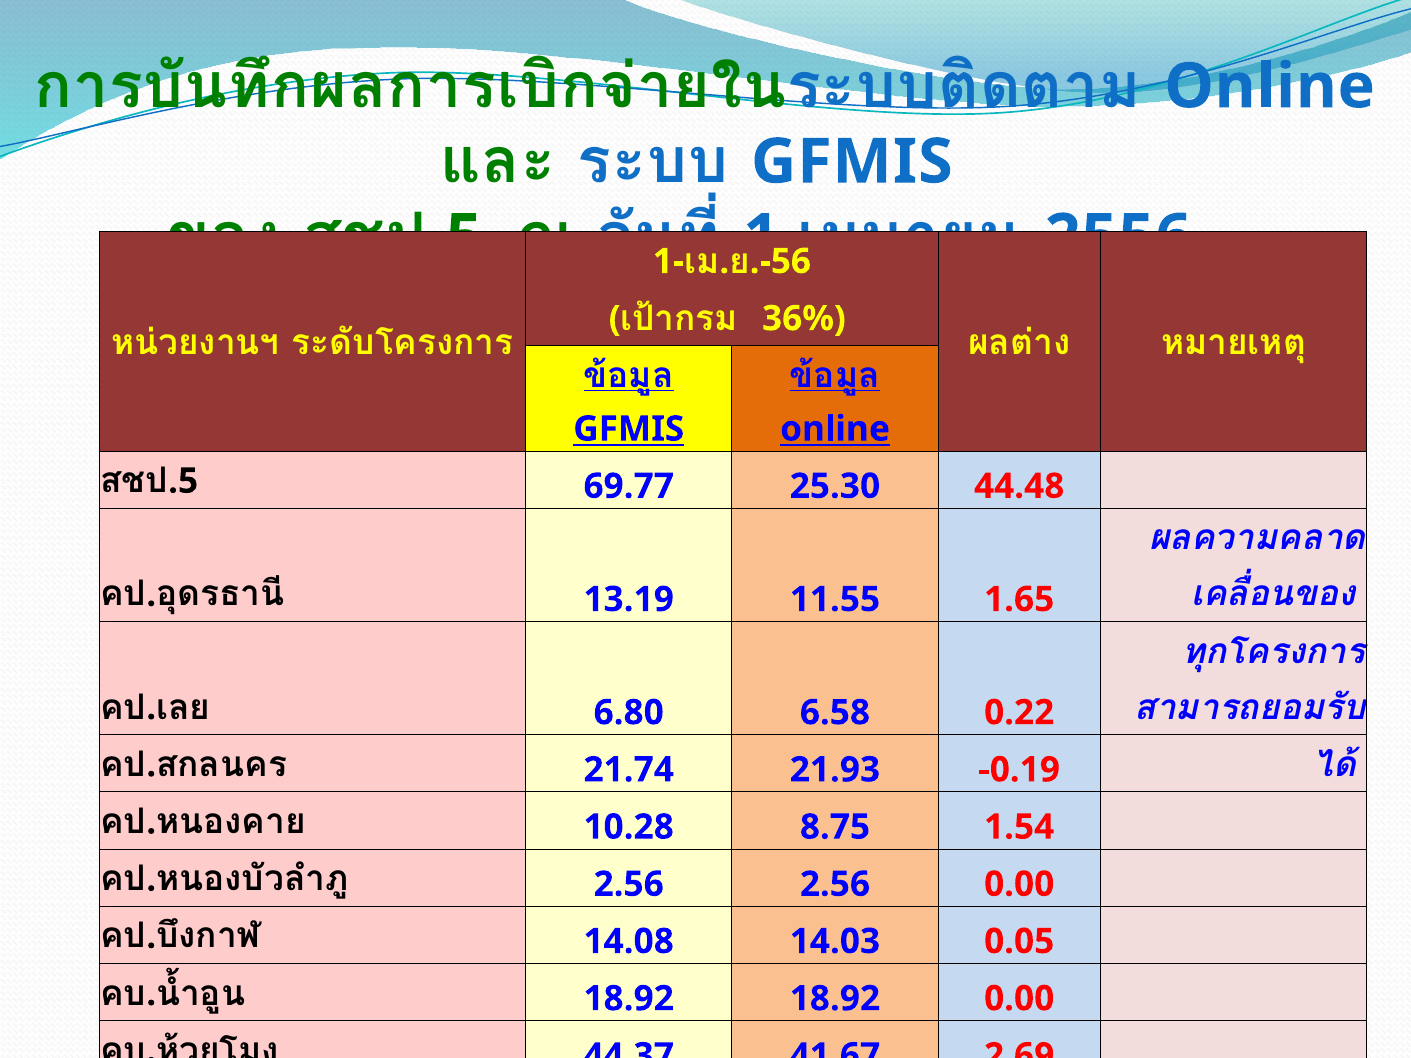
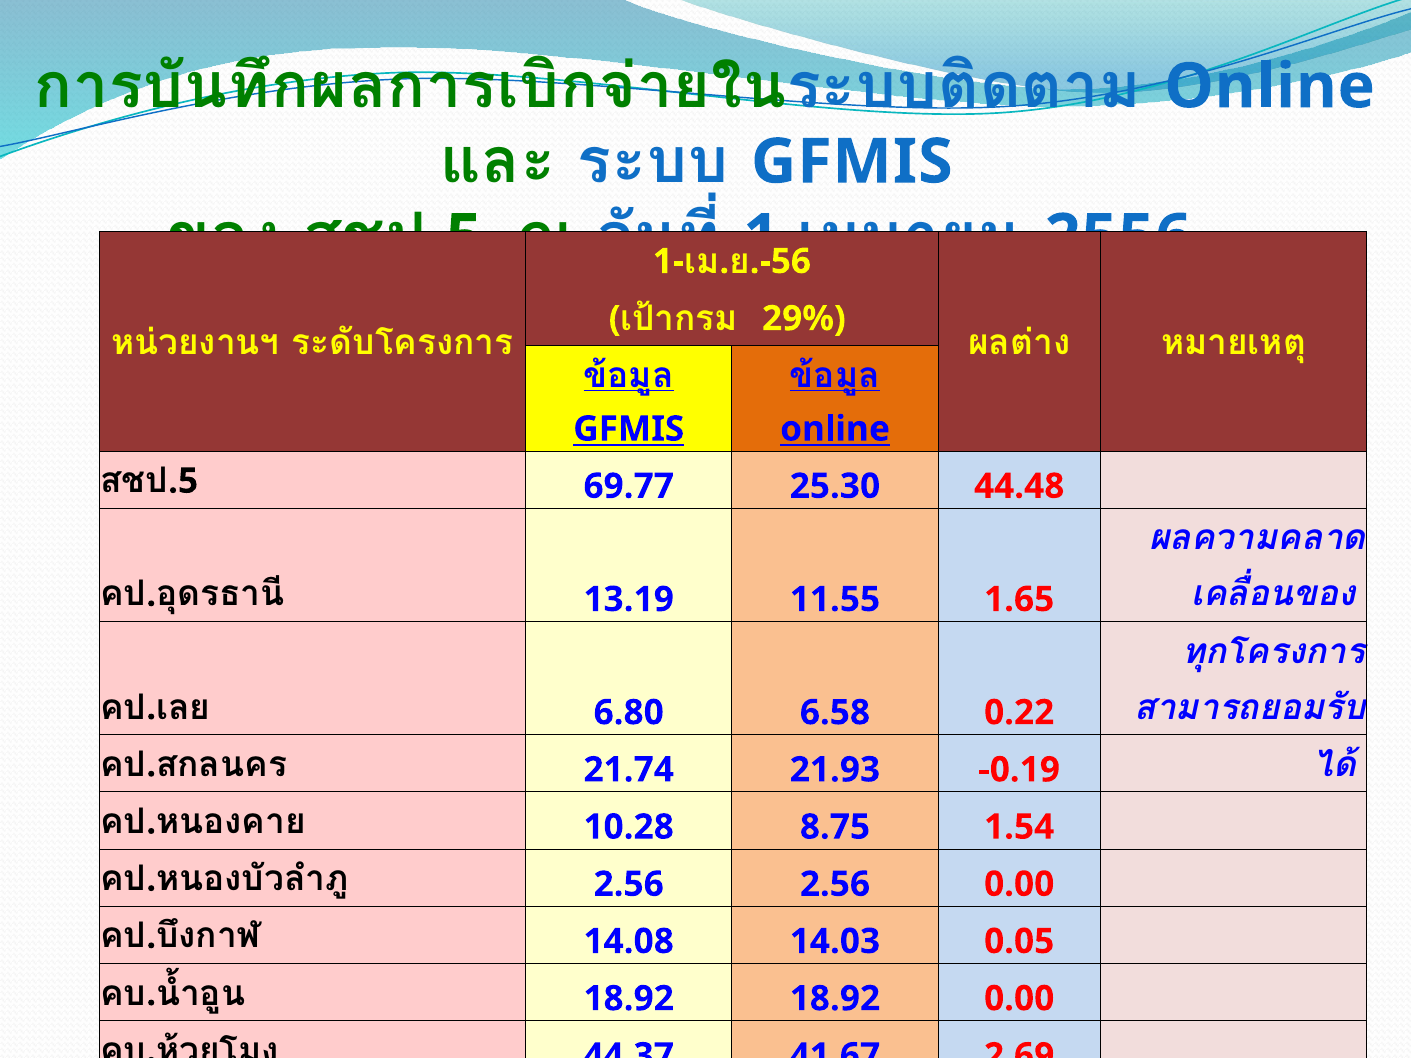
36%: 36% -> 29% (804, 319)
